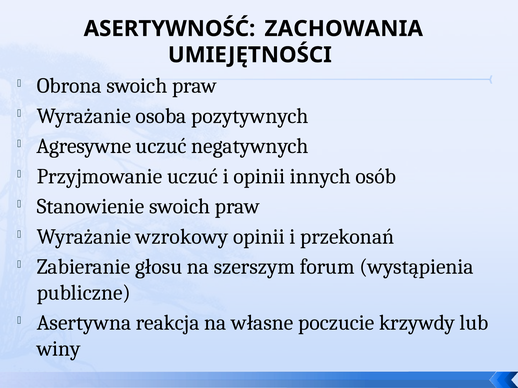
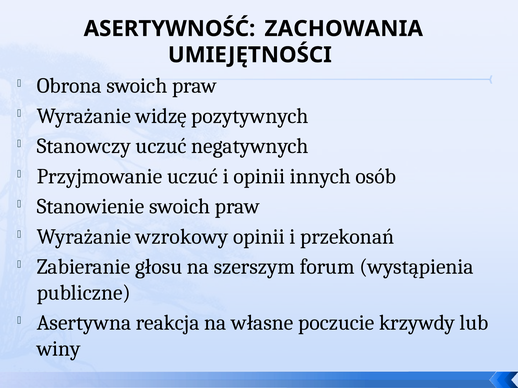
osoba: osoba -> widzę (161, 116)
Agresywne: Agresywne -> Stanowczy (84, 146)
